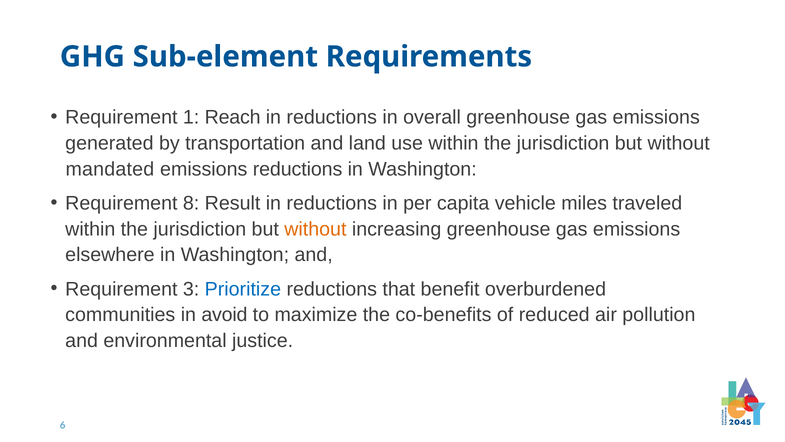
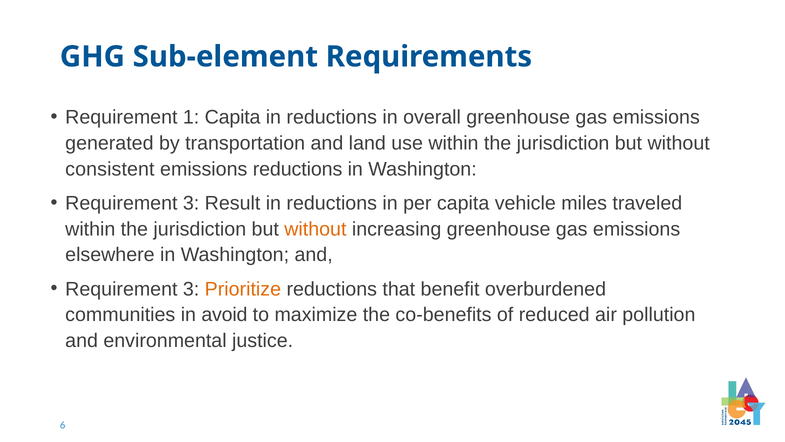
1 Reach: Reach -> Capita (233, 117)
mandated: mandated -> consistent (110, 169)
8: 8 -> 3 (191, 203)
Prioritize colour: blue -> orange (243, 289)
